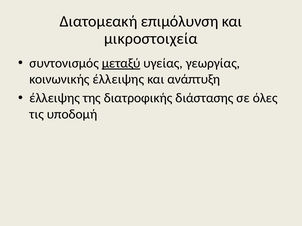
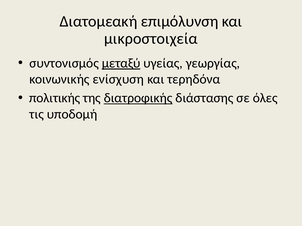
κοινωνικής έλλειψης: έλλειψης -> ενίσχυση (118, 79)
ανάπτυξη: ανάπτυξη -> τερηδόνα (194, 79)
έλλειψης: έλλειψης -> πολιτικής (55, 98)
διατροφικής underline: none -> present (138, 98)
